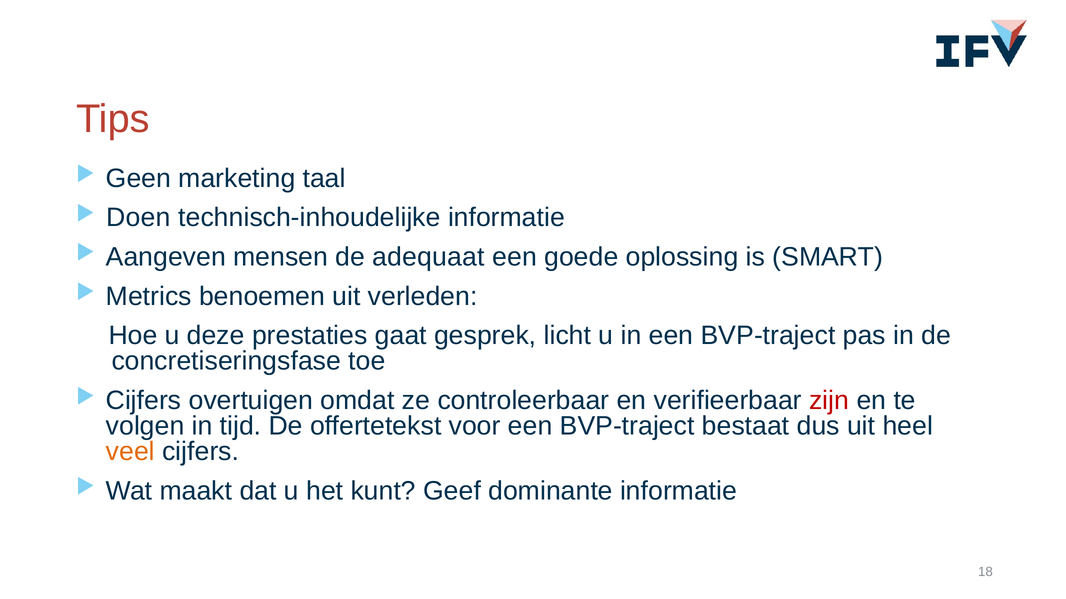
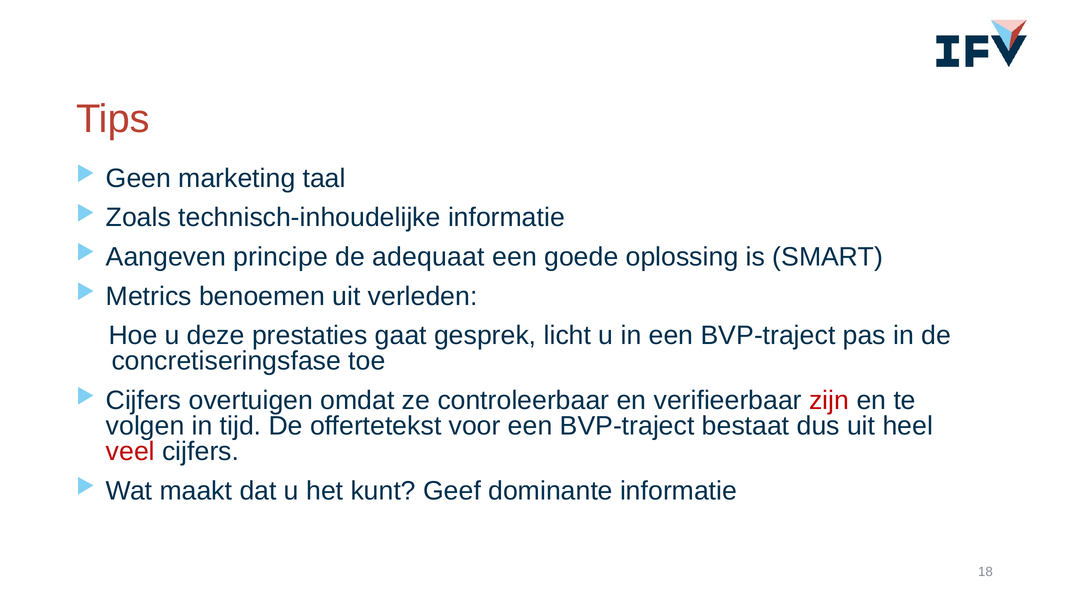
Doen: Doen -> Zoals (138, 218)
mensen: mensen -> principe (281, 257)
veel colour: orange -> red (130, 452)
